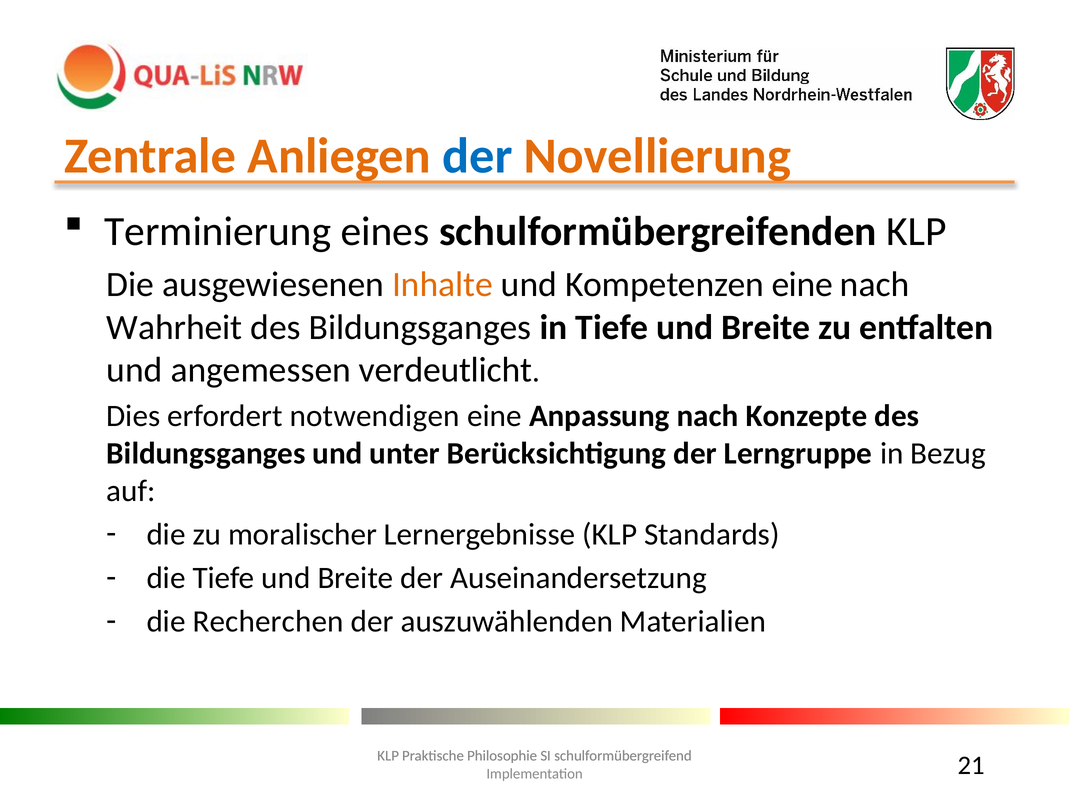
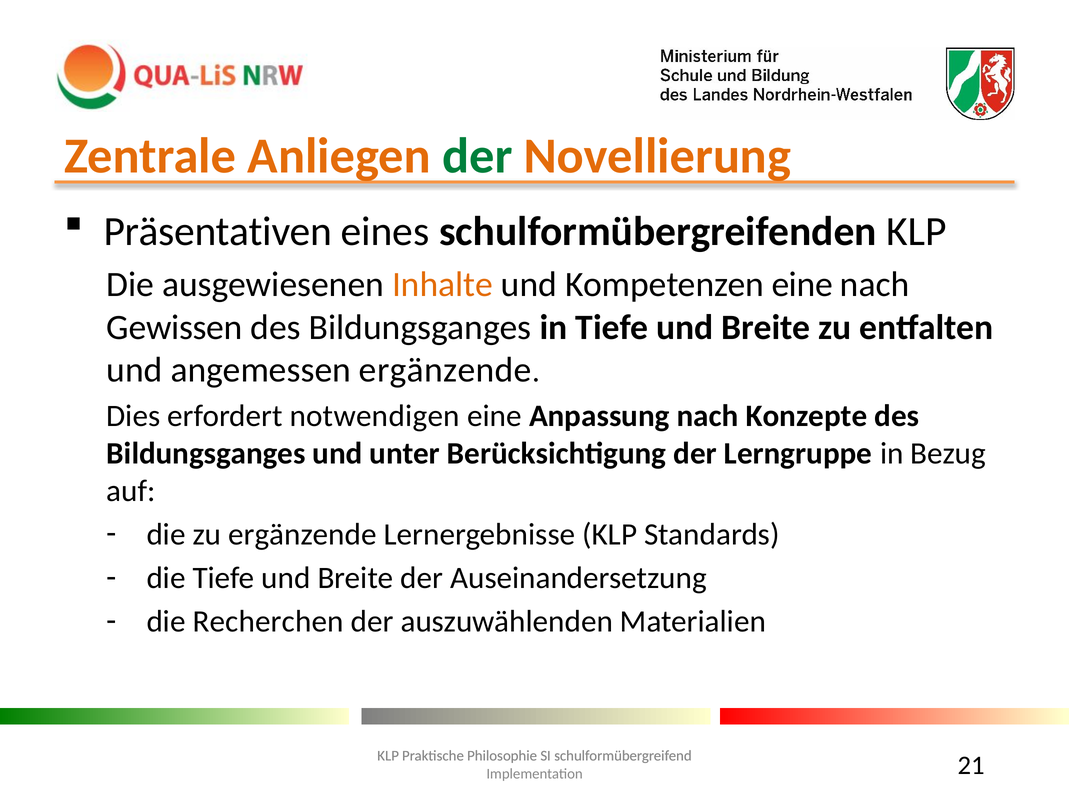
der colour: blue -> green (477, 156)
Terminierung: Terminierung -> Präsentativen (218, 232)
Wahrheit: Wahrheit -> Gewissen (174, 328)
angemessen verdeutlicht: verdeutlicht -> ergänzende (445, 370)
zu moralischer: moralischer -> ergänzende (302, 535)
